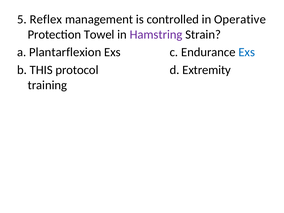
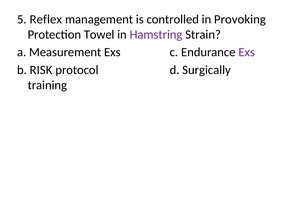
Operative: Operative -> Provoking (240, 19)
Plantarflexion: Plantarflexion -> Measurement (65, 52)
Exs colour: blue -> purple (247, 52)
THIS: THIS -> RISK (41, 70)
Extremity: Extremity -> Surgically (207, 70)
